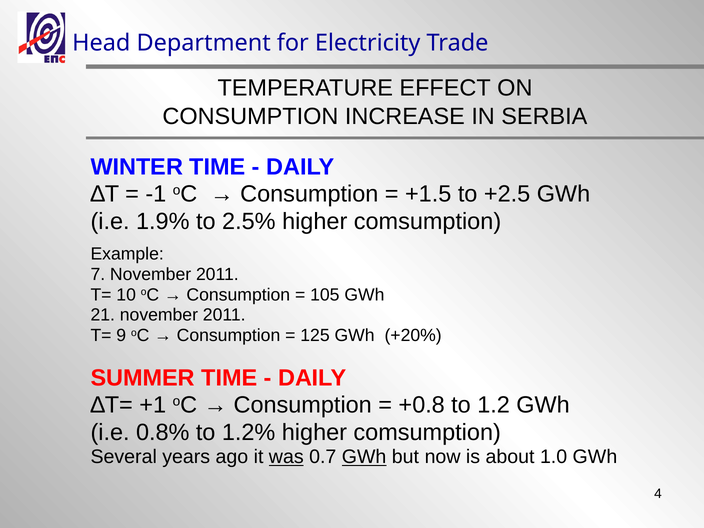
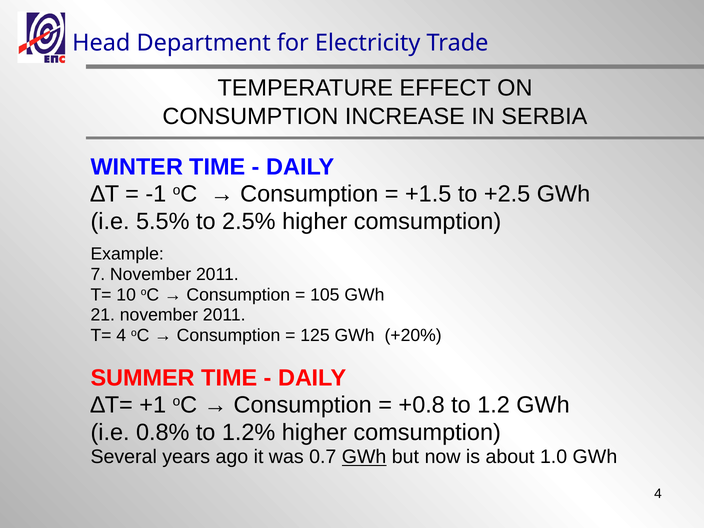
1.9%: 1.9% -> 5.5% (163, 221)
T= 9: 9 -> 4 (121, 336)
was underline: present -> none (286, 457)
